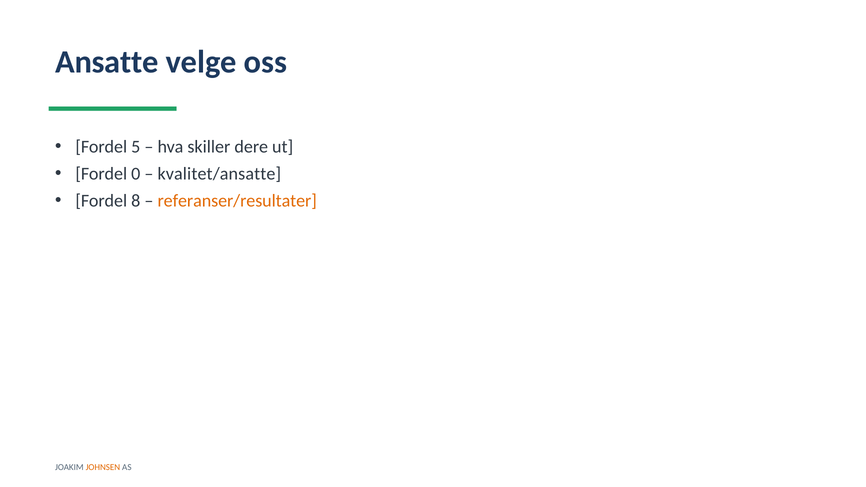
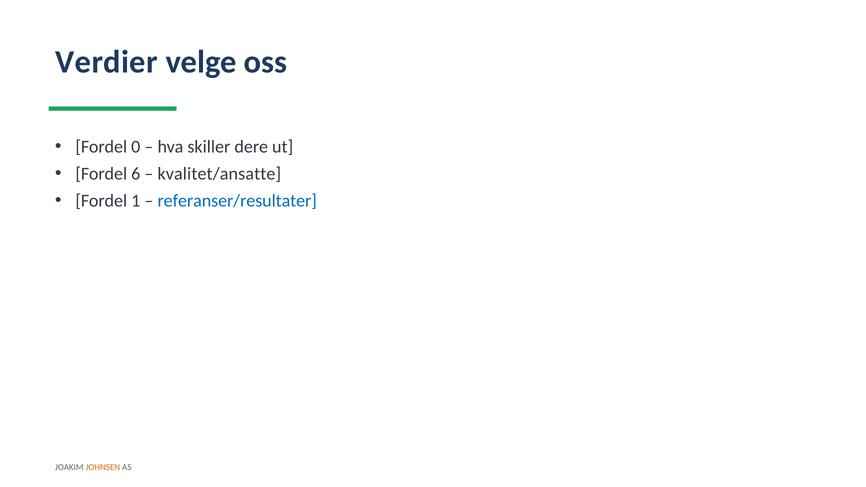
Ansatte: Ansatte -> Verdier (107, 62)
5: 5 -> 0 (136, 147)
0: 0 -> 6 (136, 174)
8: 8 -> 1 (136, 201)
referanser/resultater colour: orange -> blue (237, 201)
